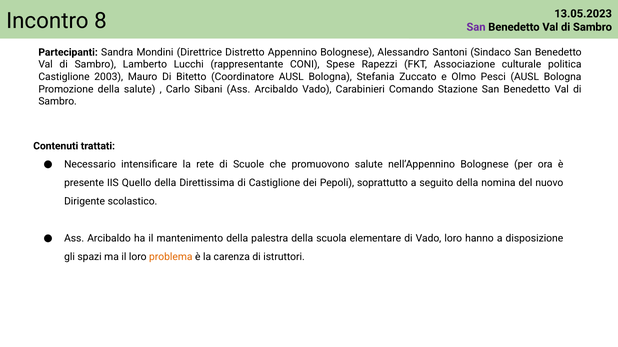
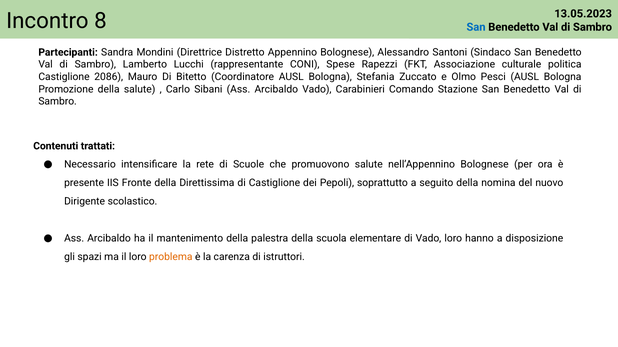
San colour: purple -> blue (476, 27)
2003: 2003 -> 2086 (109, 77)
Quello: Quello -> Fronte (137, 183)
